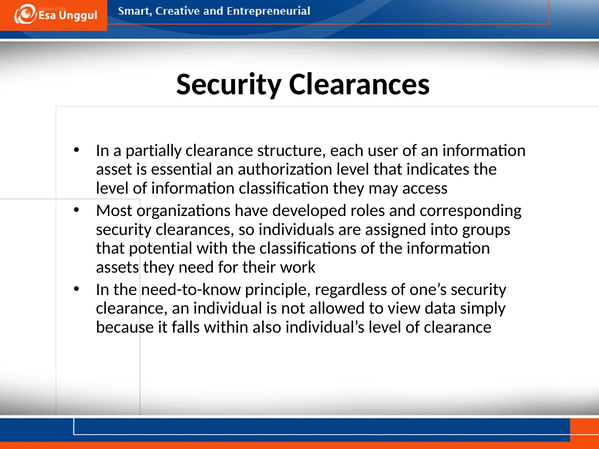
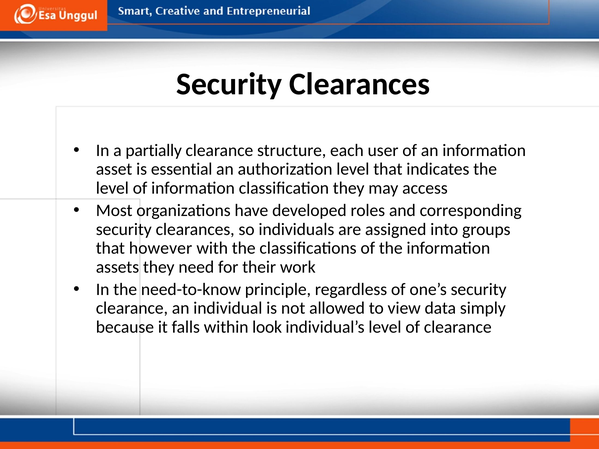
potential: potential -> however (161, 248)
also: also -> look (267, 327)
